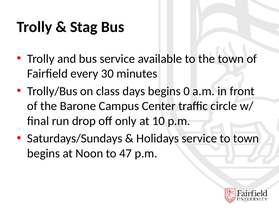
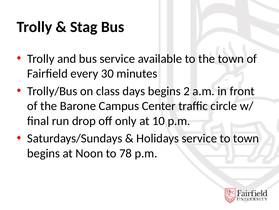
0: 0 -> 2 (187, 91)
47: 47 -> 78 (126, 153)
